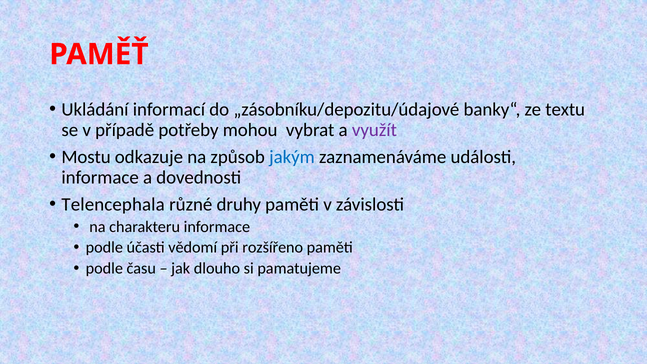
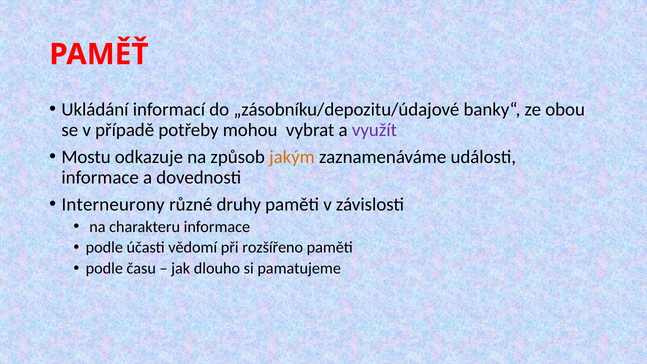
textu: textu -> obou (565, 109)
jakým colour: blue -> orange (292, 157)
Telencephala: Telencephala -> Interneurony (113, 204)
